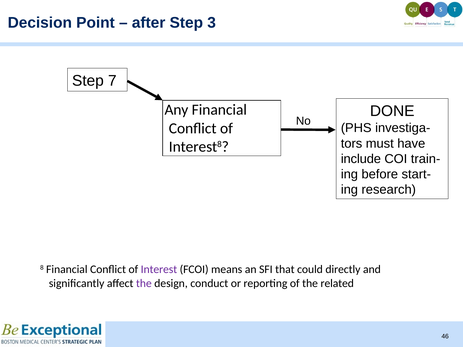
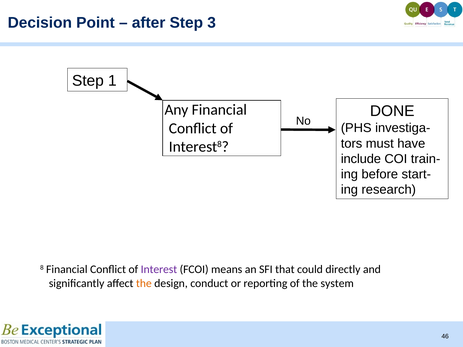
7: 7 -> 1 (112, 81)
the colour: purple -> orange (144, 283)
related: related -> system (337, 283)
